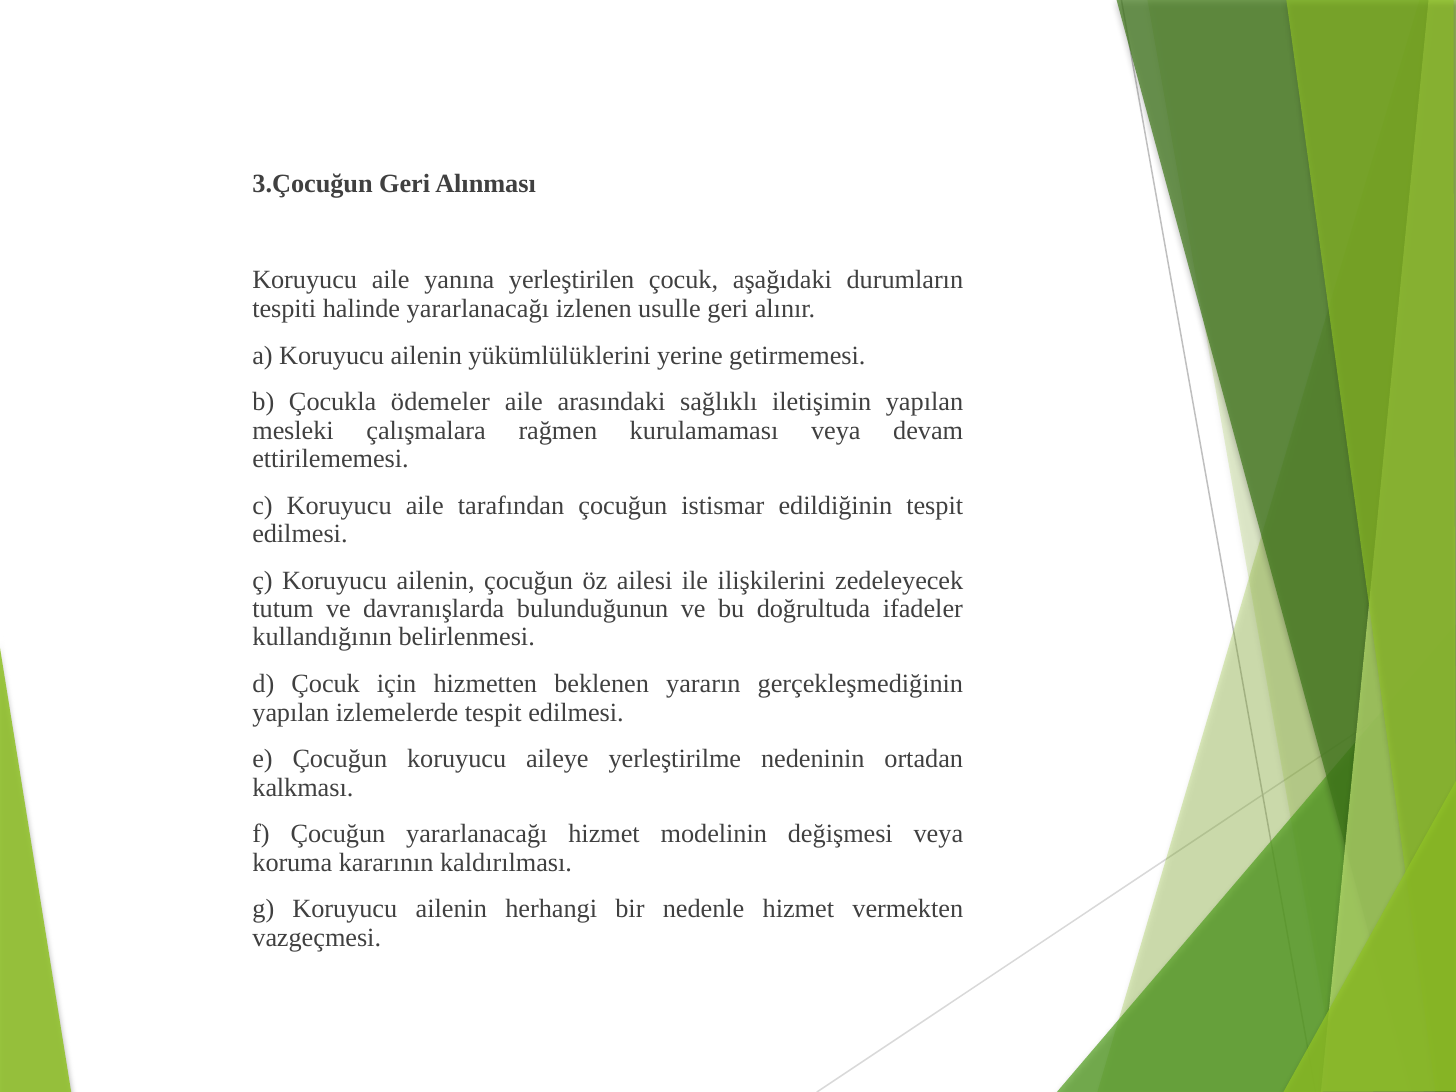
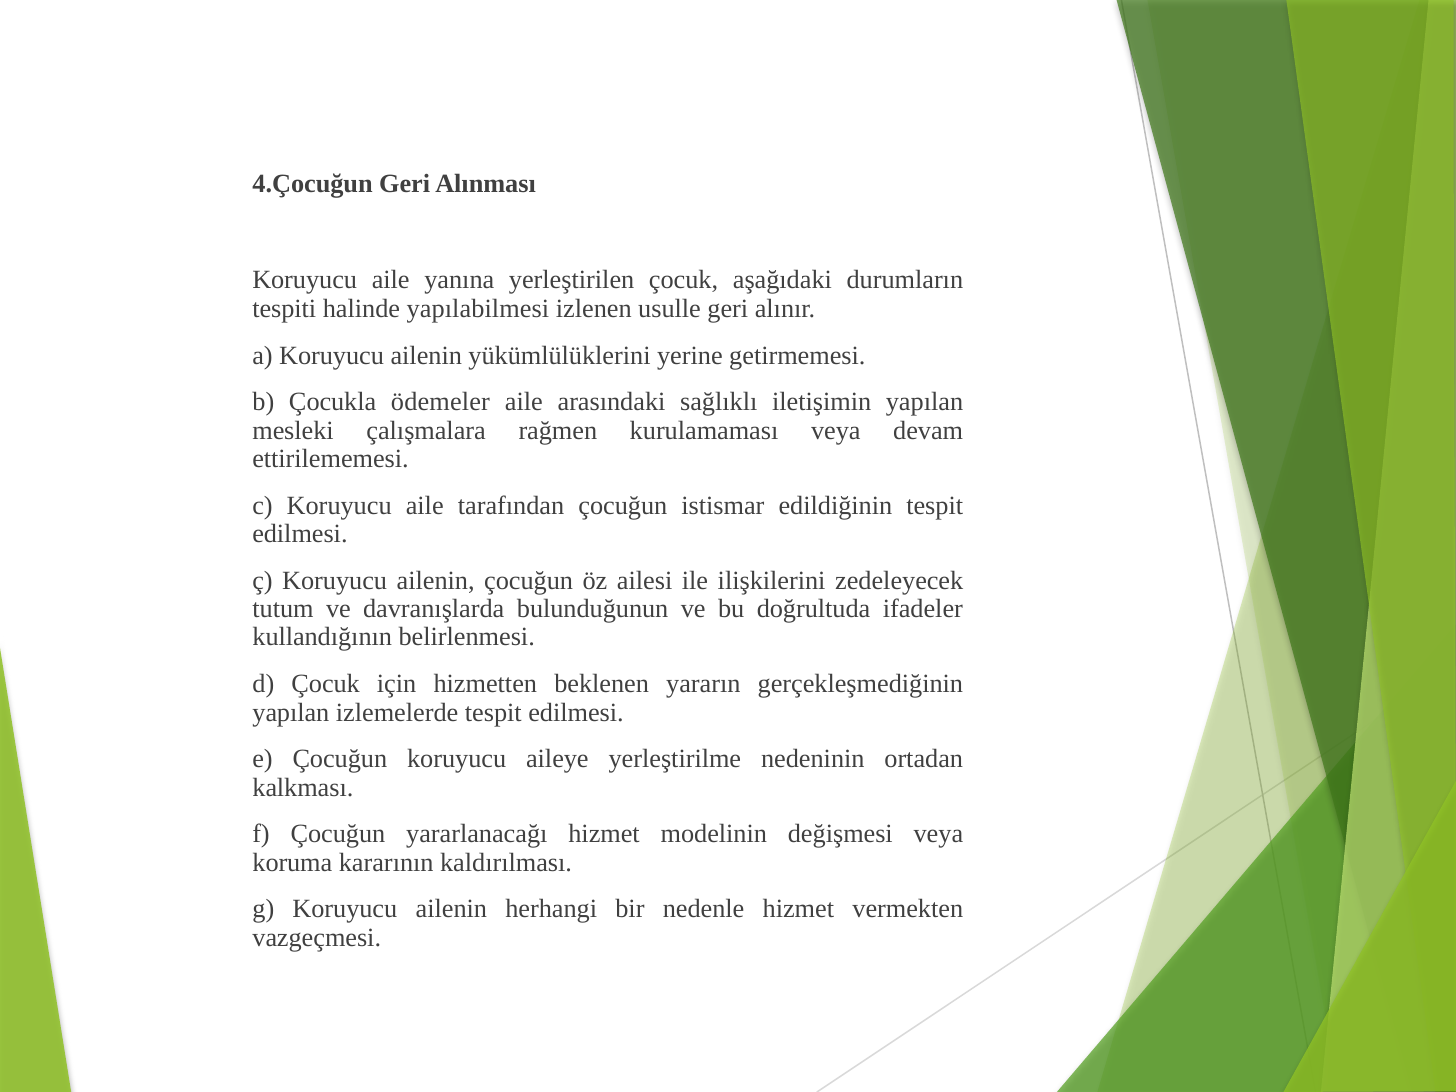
3.Çocuğun: 3.Çocuğun -> 4.Çocuğun (313, 184)
halinde yararlanacağı: yararlanacağı -> yapılabilmesi (478, 309)
